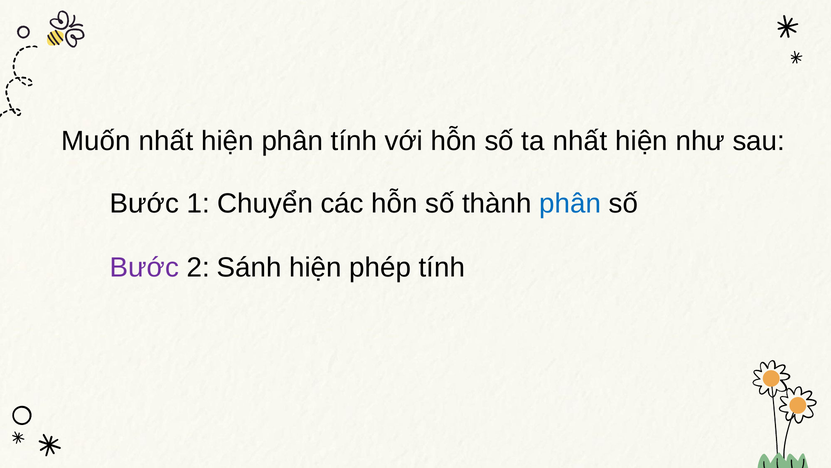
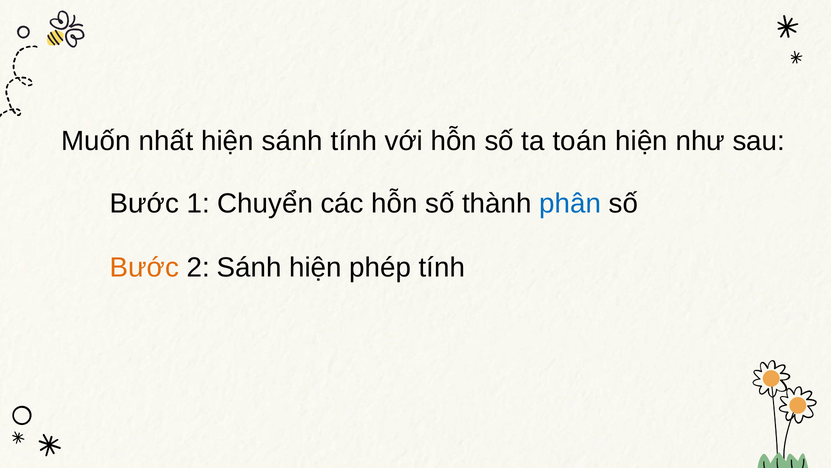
hiện phân: phân -> sánh (292, 141)
ta nhất: nhất -> toán (580, 141)
Bước colour: purple -> orange (144, 267)
